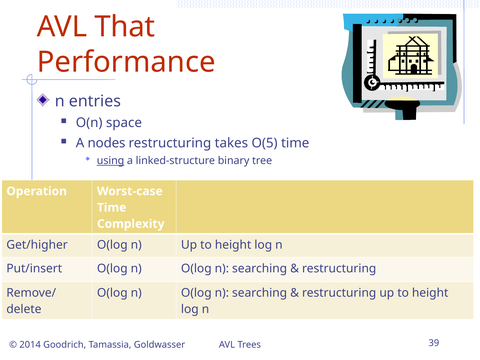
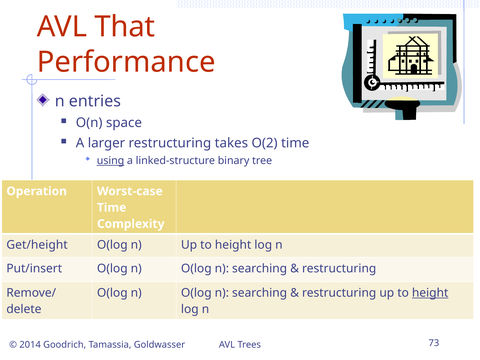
nodes: nodes -> larger (106, 143)
O(5: O(5 -> O(2 (265, 143)
Get/higher: Get/higher -> Get/height (37, 245)
height underline: none -> present (430, 293)
39: 39 -> 73 (434, 343)
